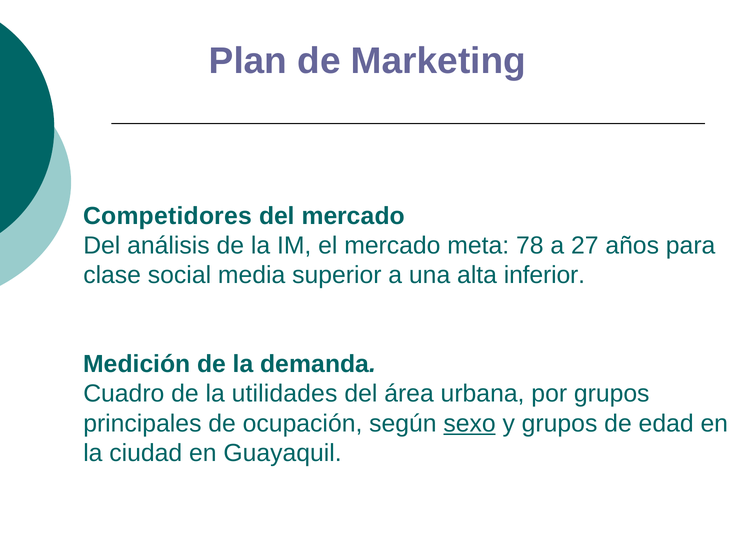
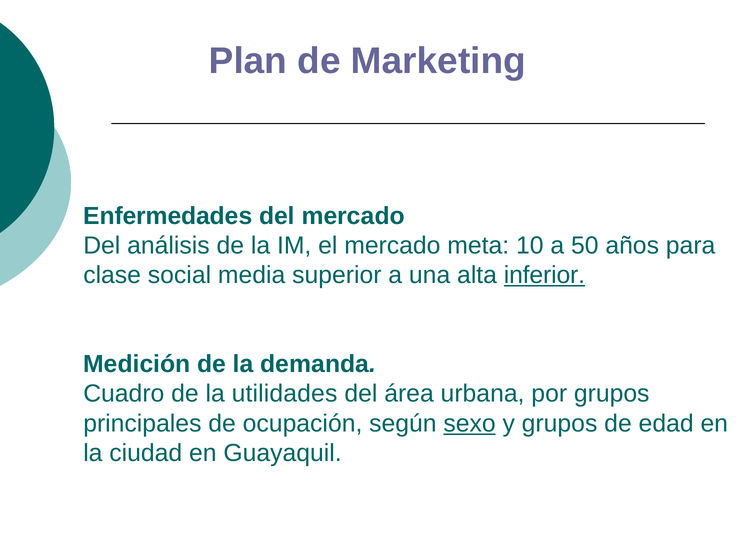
Competidores: Competidores -> Enfermedades (168, 216)
78: 78 -> 10 (530, 246)
27: 27 -> 50 (585, 246)
inferior underline: none -> present (544, 275)
